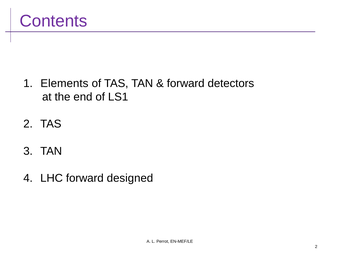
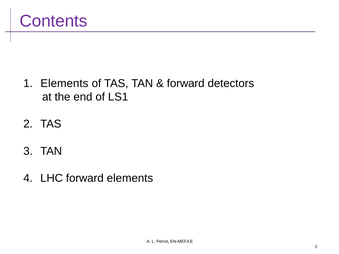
forward designed: designed -> elements (130, 178)
